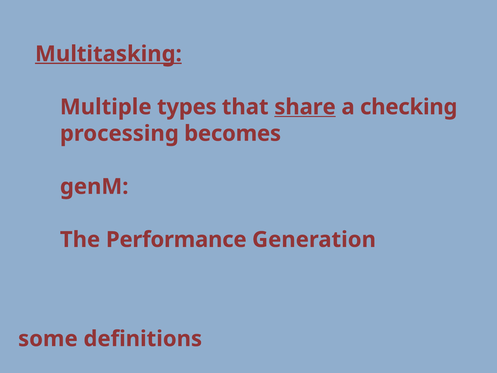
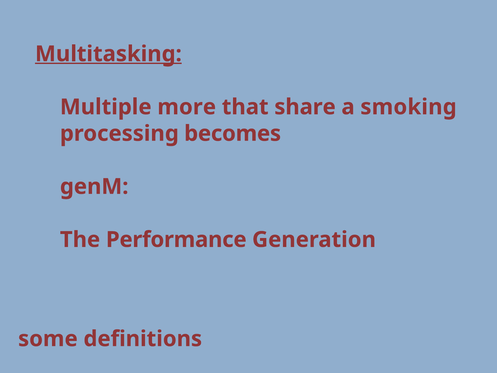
types: types -> more (187, 107)
share underline: present -> none (305, 107)
checking: checking -> smoking (409, 107)
